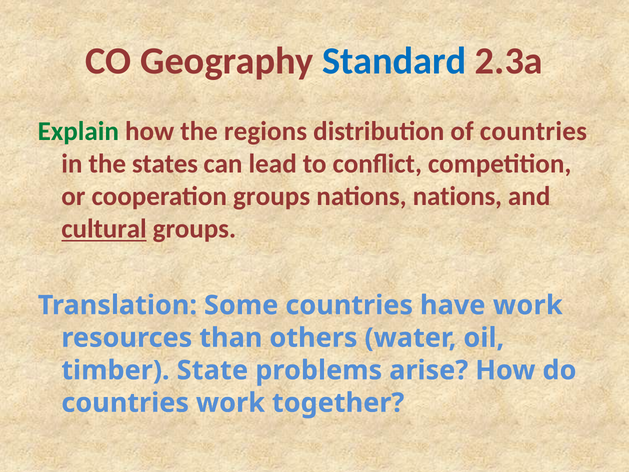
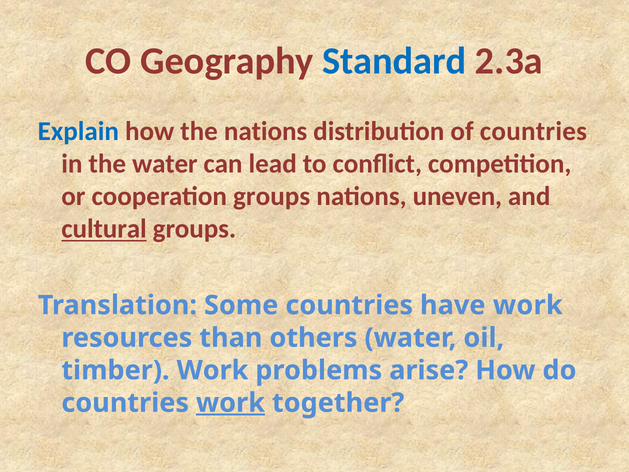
Explain colour: green -> blue (78, 131)
the regions: regions -> nations (266, 131)
the states: states -> water (165, 164)
nations nations: nations -> uneven (457, 196)
timber State: State -> Work (213, 370)
work underline: none -> present (230, 403)
